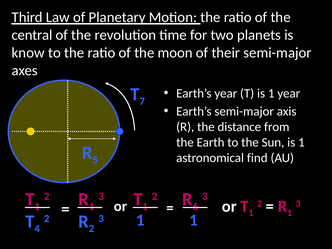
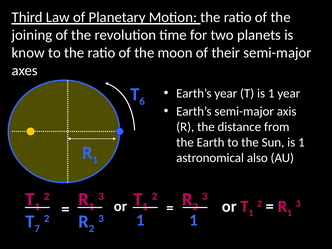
central: central -> joining (32, 35)
7: 7 -> 6 (142, 101)
5: 5 -> 1 (95, 160)
find: find -> also (257, 158)
6: 6 -> 2 (195, 207)
4: 4 -> 7 (37, 229)
